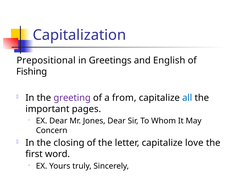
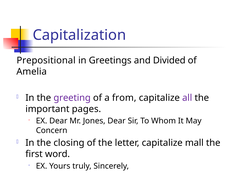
English: English -> Divided (169, 60)
Fishing: Fishing -> Amelia (32, 72)
all colour: blue -> purple (187, 98)
love: love -> mall (194, 143)
